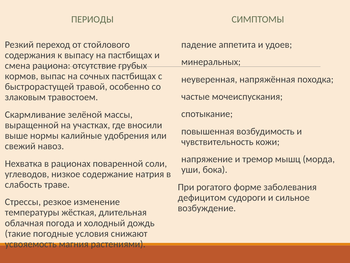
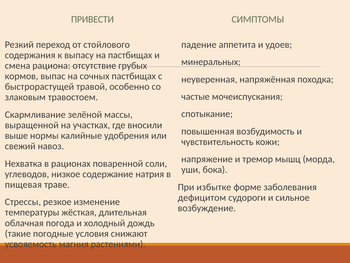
ПЕРИОДЫ: ПЕРИОДЫ -> ПРИВЕСТИ (92, 19)
слабость: слабость -> пищевая (23, 184)
рогатого: рогатого -> избытке (214, 187)
